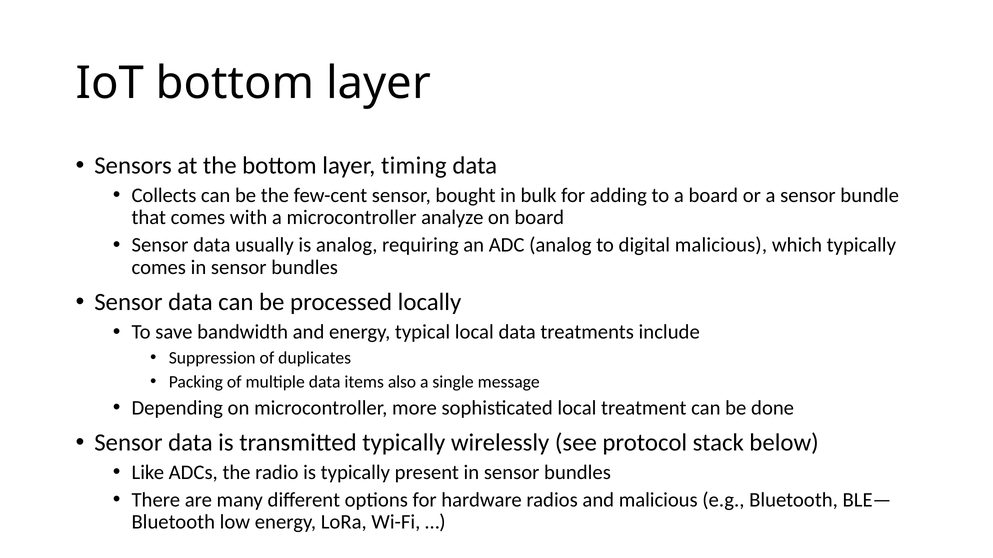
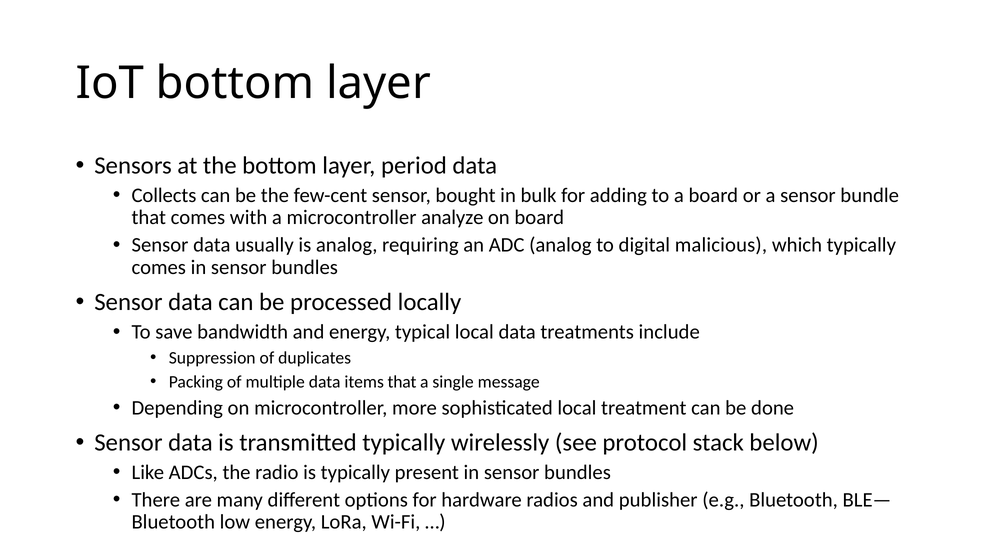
timing: timing -> period (414, 166)
items also: also -> that (402, 382)
and malicious: malicious -> publisher (658, 500)
